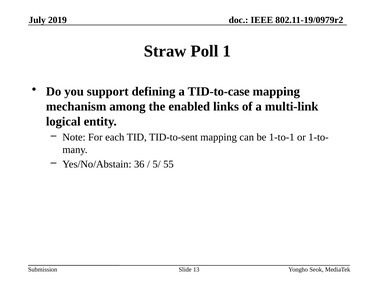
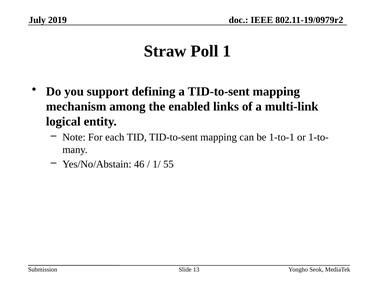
a TID-to-case: TID-to-case -> TID-to-sent (219, 92)
36: 36 -> 46 (139, 164)
5/: 5/ -> 1/ (157, 164)
